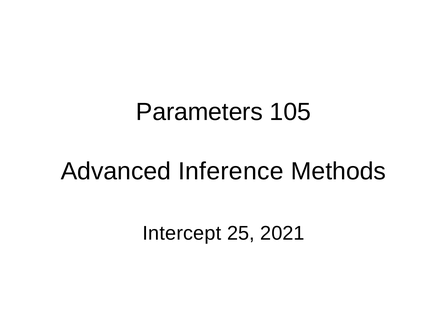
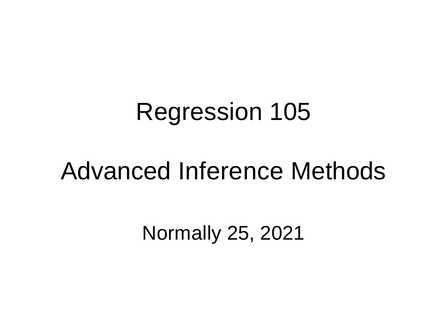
Parameters: Parameters -> Regression (199, 112)
Intercept: Intercept -> Normally (182, 233)
